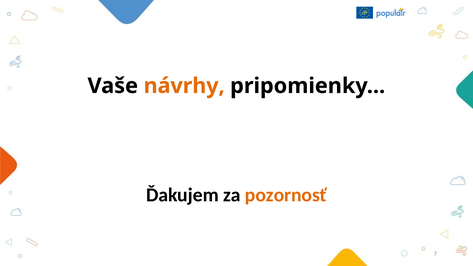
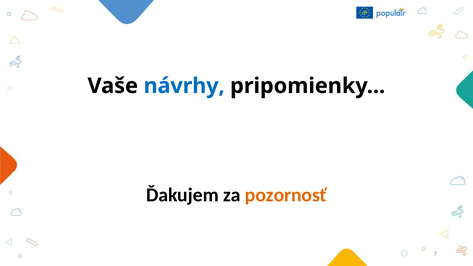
návrhy colour: orange -> blue (184, 86)
